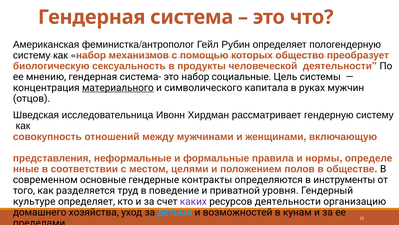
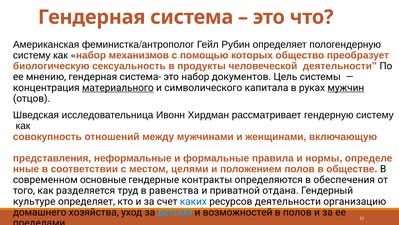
социальные: социальные -> документов (241, 77)
мужчин underline: none -> present (346, 87)
инструменты: инструменты -> обеспечения (344, 179)
поведение: поведение -> равенства (174, 190)
уровня: уровня -> отдана (281, 190)
каких colour: purple -> blue (193, 201)
в кунам: кунам -> полов (297, 212)
